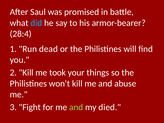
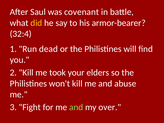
promised: promised -> covenant (82, 12)
did colour: light blue -> yellow (36, 23)
28:4: 28:4 -> 32:4 (21, 34)
things: things -> elders (98, 73)
died: died -> over (110, 107)
